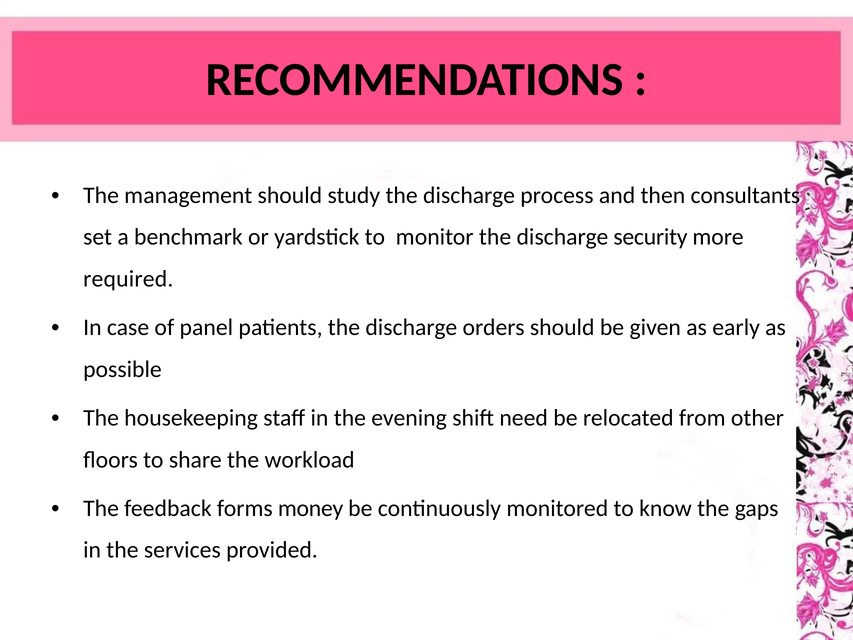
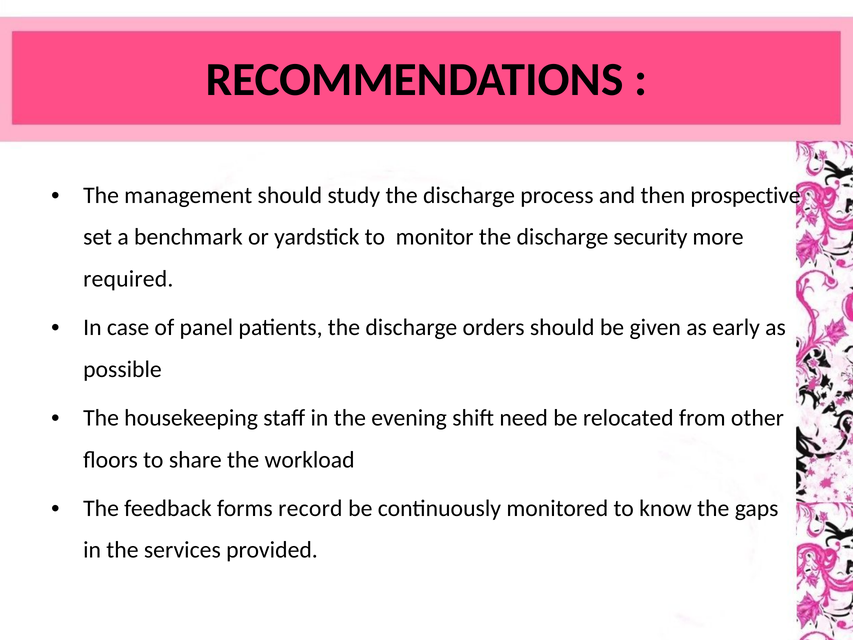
consultants: consultants -> prospective (745, 195)
money: money -> record (310, 508)
